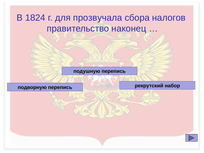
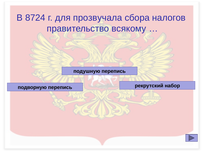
1824: 1824 -> 8724 (35, 18)
наконец: наконец -> всякому (129, 29)
